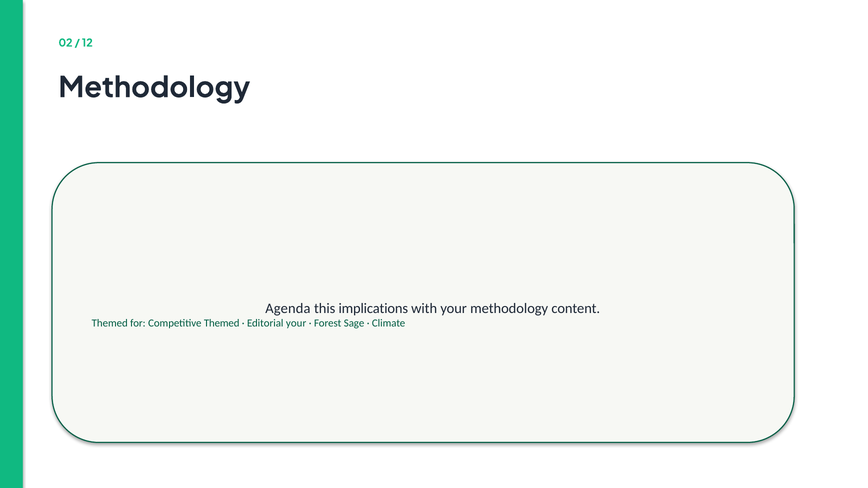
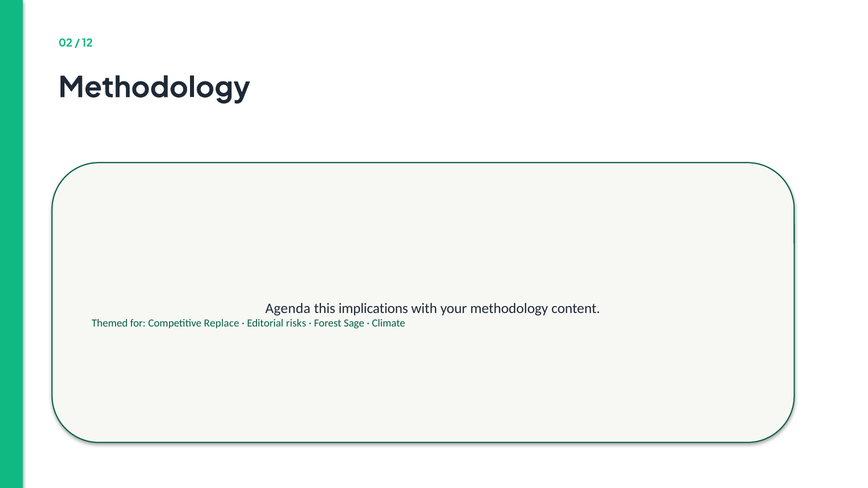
Competitive Themed: Themed -> Replace (222, 324)
Editorial your: your -> risks (296, 324)
